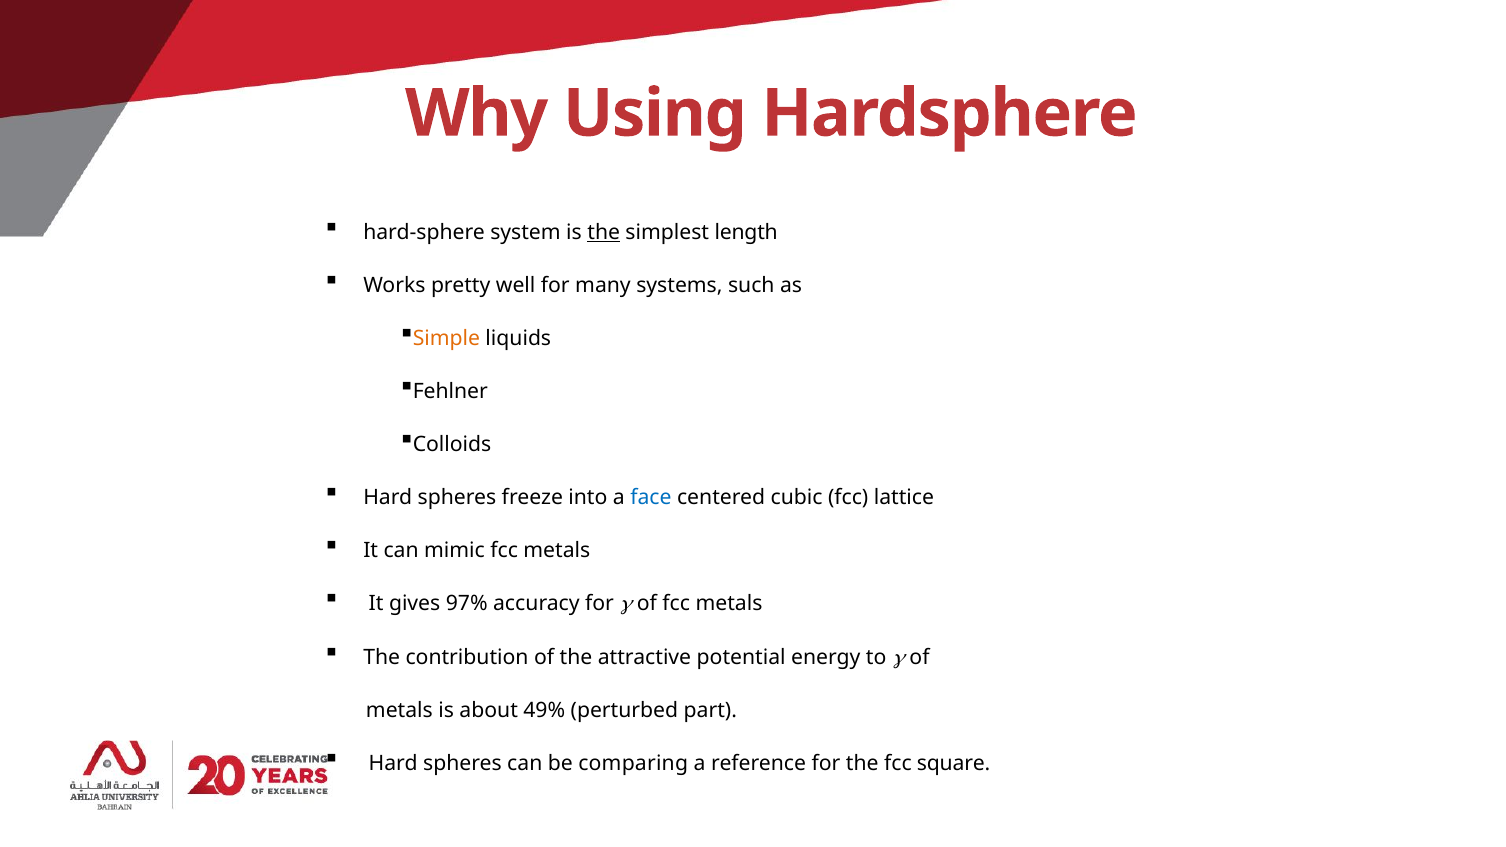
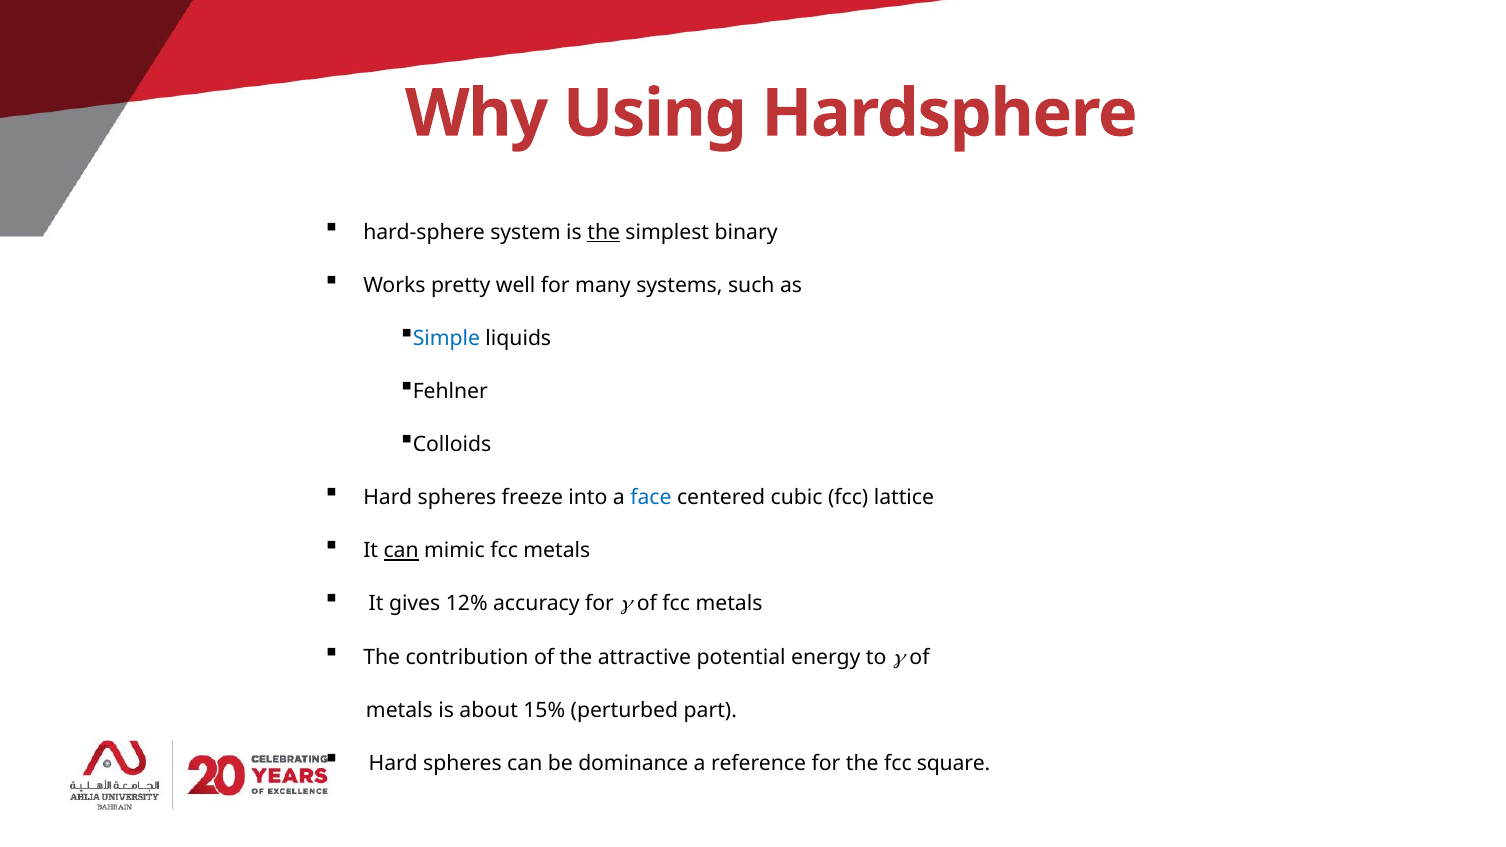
length: length -> binary (746, 232)
Simple colour: orange -> blue (446, 338)
can underline: none -> present (401, 551)
97%: 97% -> 12% (467, 604)
49%: 49% -> 15% (544, 710)
comparing: comparing -> dominance (633, 763)
